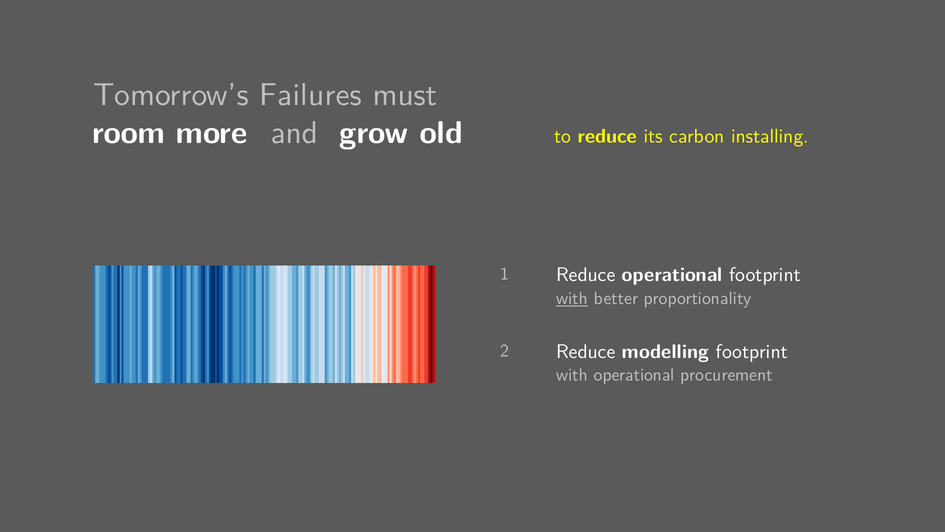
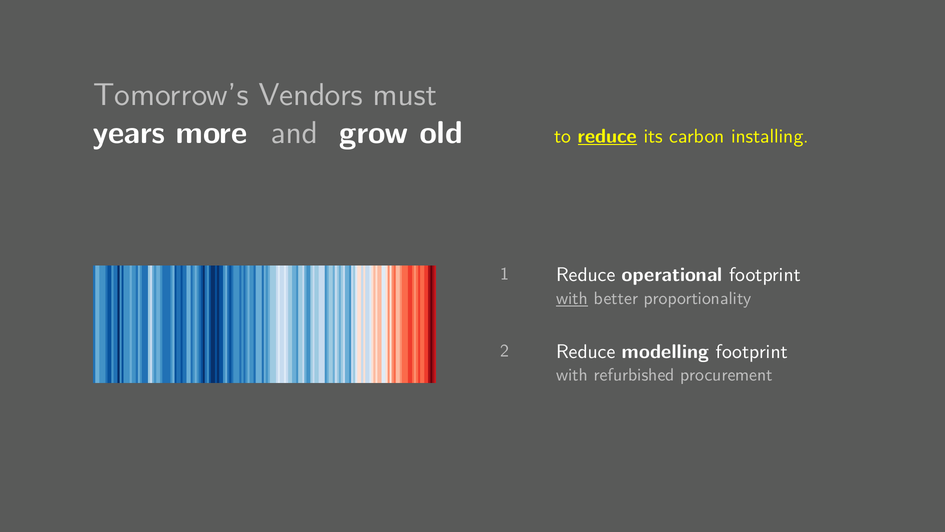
Failures: Failures -> Vendors (311, 95)
room: room -> years (129, 133)
reduce underline: none -> present (607, 136)
with operational: operational -> refurbished (634, 375)
